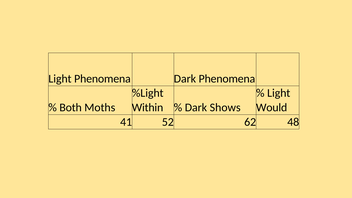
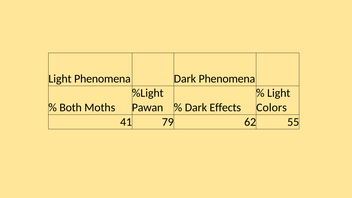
Within: Within -> Pawan (147, 107)
Shows: Shows -> Effects (225, 107)
Would: Would -> Colors (272, 107)
52: 52 -> 79 (168, 122)
48: 48 -> 55 (293, 122)
